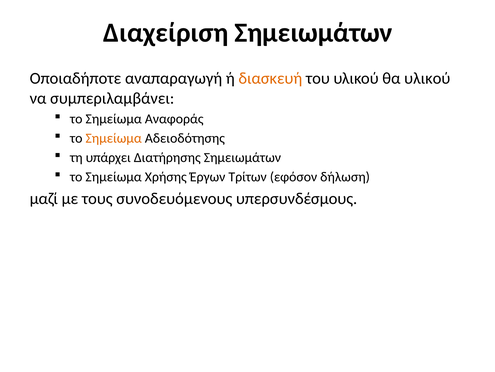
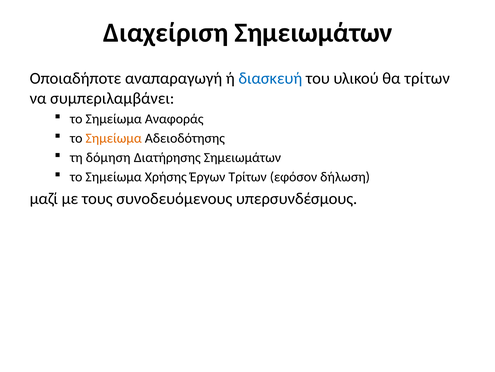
διασκευή colour: orange -> blue (270, 78)
θα υλικού: υλικού -> τρίτων (427, 78)
υπάρχει: υπάρχει -> δόμηση (108, 157)
